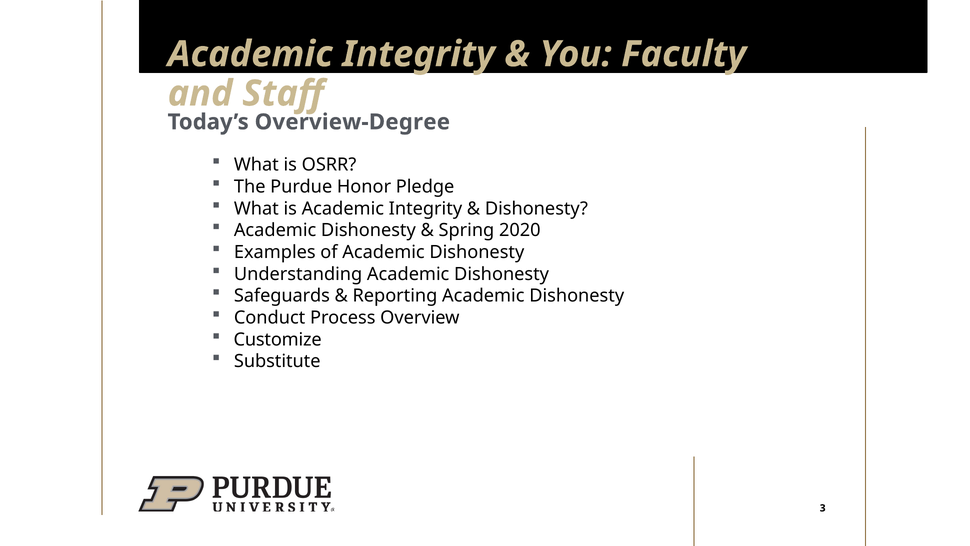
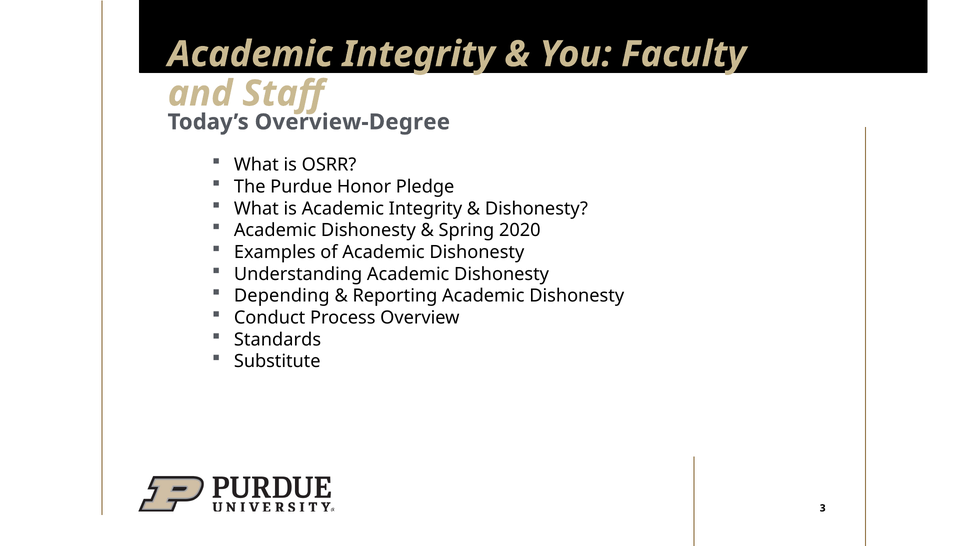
Safeguards: Safeguards -> Depending (282, 296)
Customize: Customize -> Standards (278, 339)
